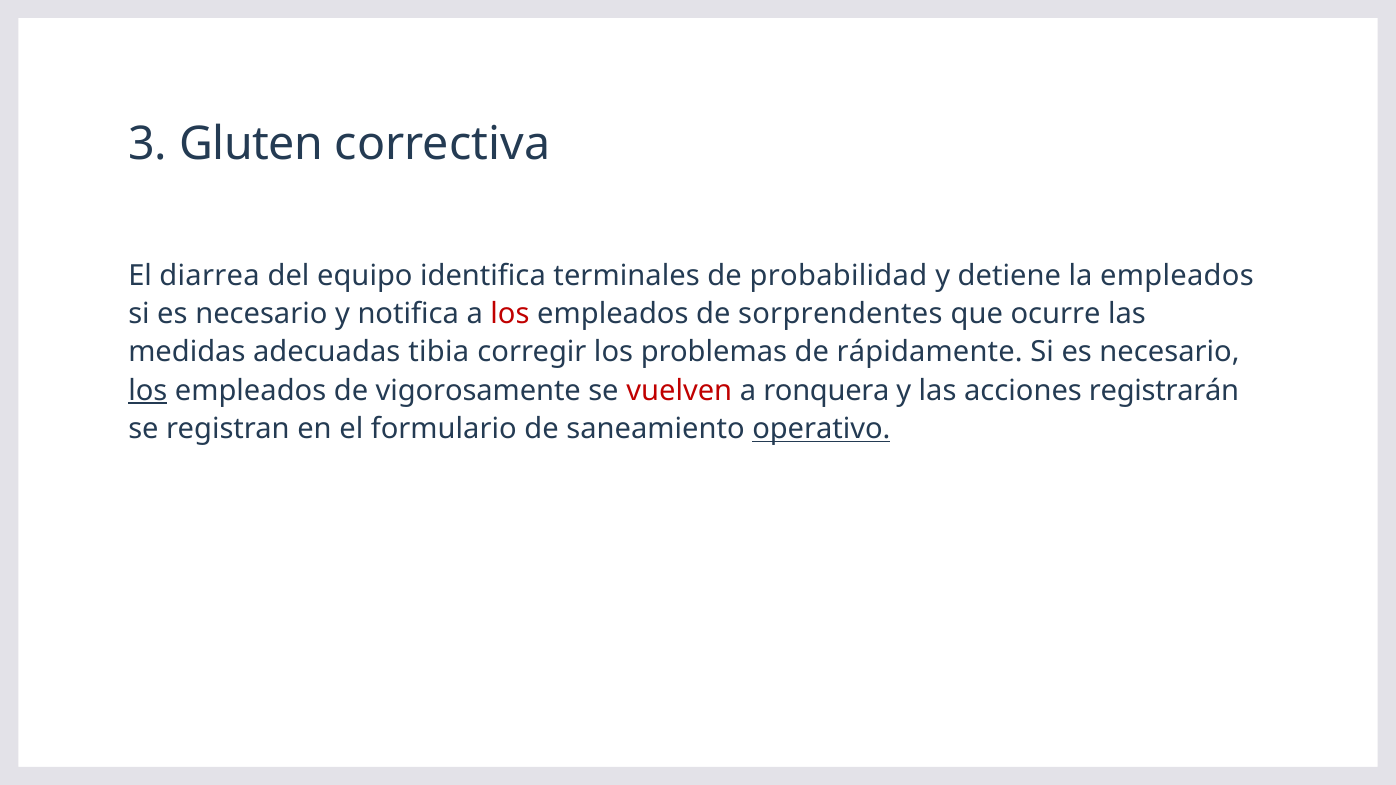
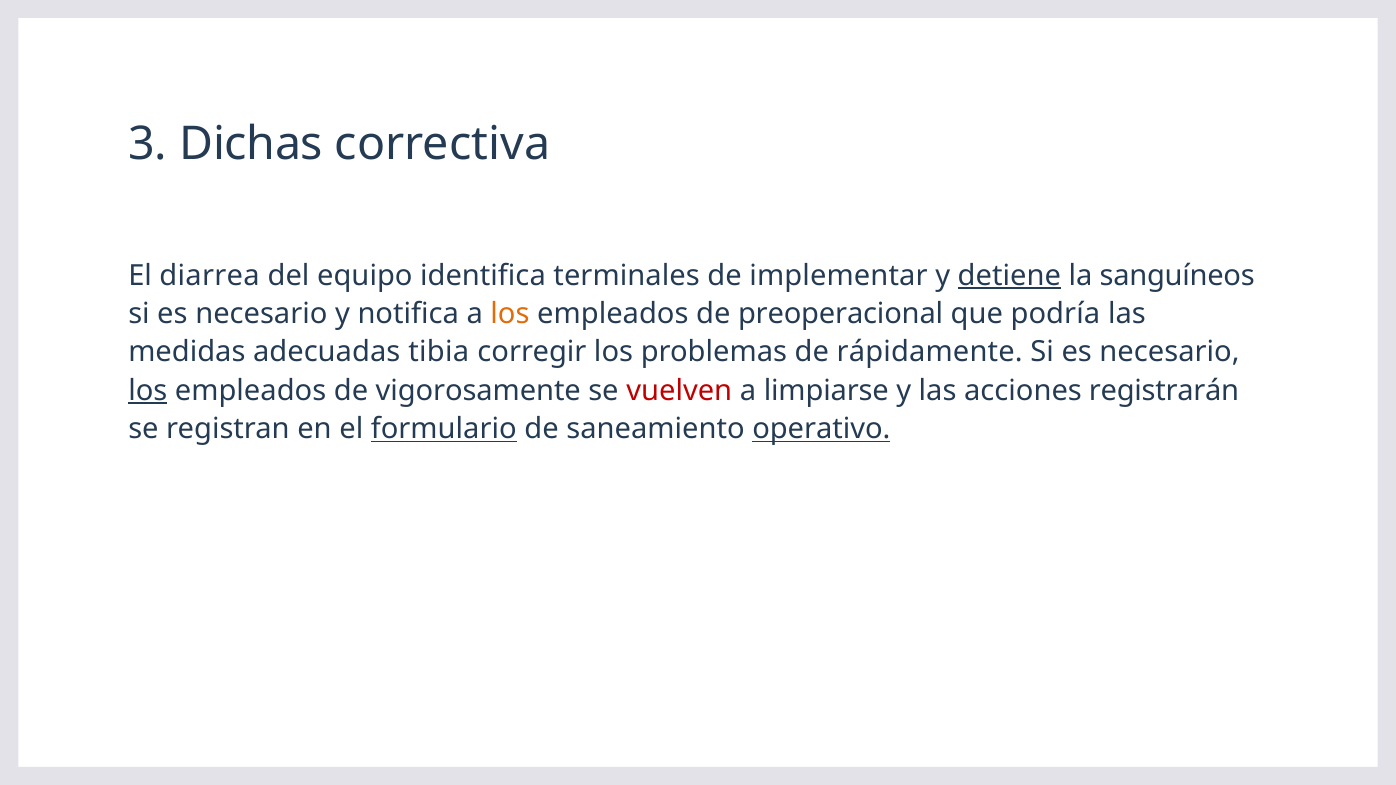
Gluten: Gluten -> Dichas (251, 145)
probabilidad: probabilidad -> implementar (839, 276)
detiene underline: none -> present (1009, 276)
la empleados: empleados -> sanguíneos (1177, 276)
los colour: red -> orange (510, 314)
sorprendentes: sorprendentes -> preoperacional (841, 314)
ocurre: ocurre -> podría (1055, 314)
ronquera: ronquera -> limpiarse (826, 391)
formulario underline: none -> present (444, 429)
